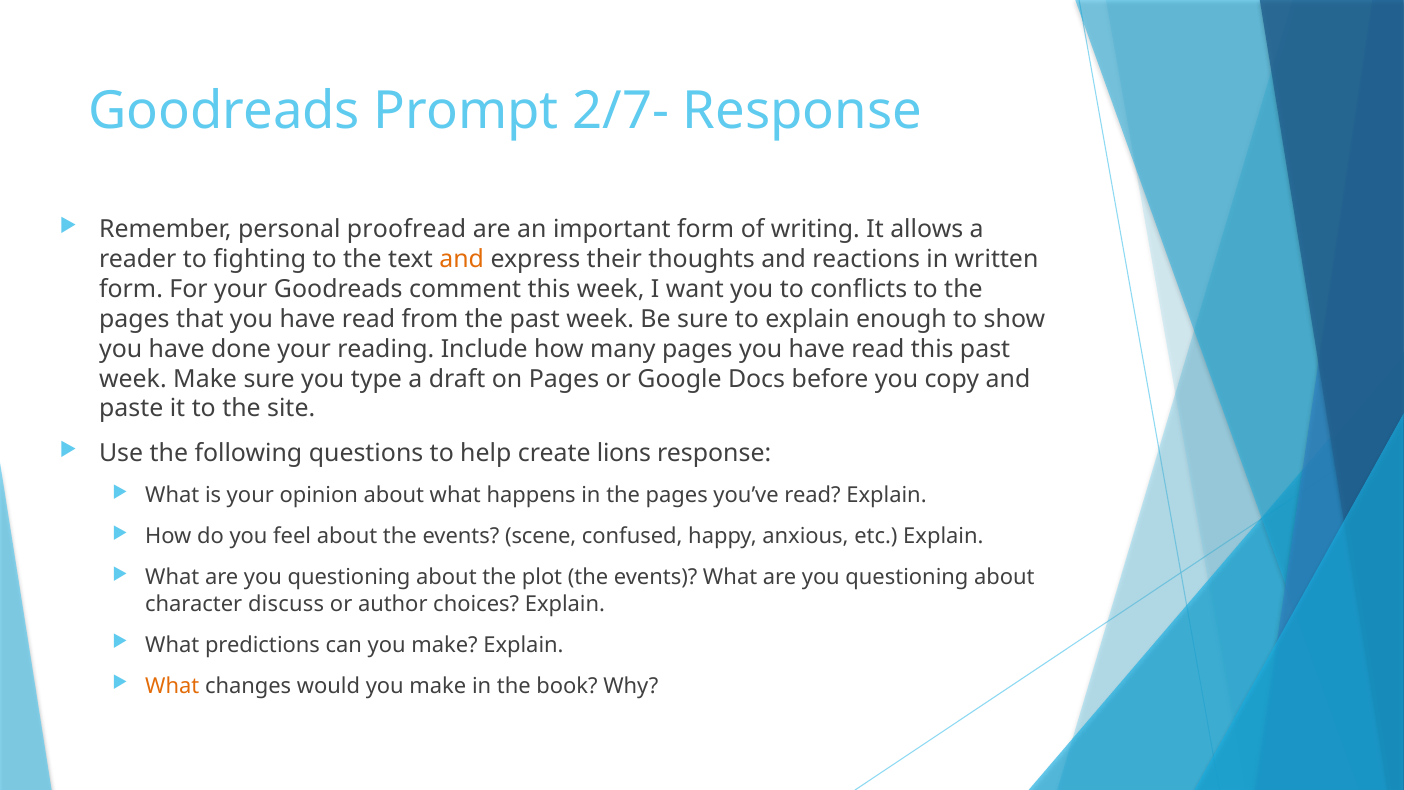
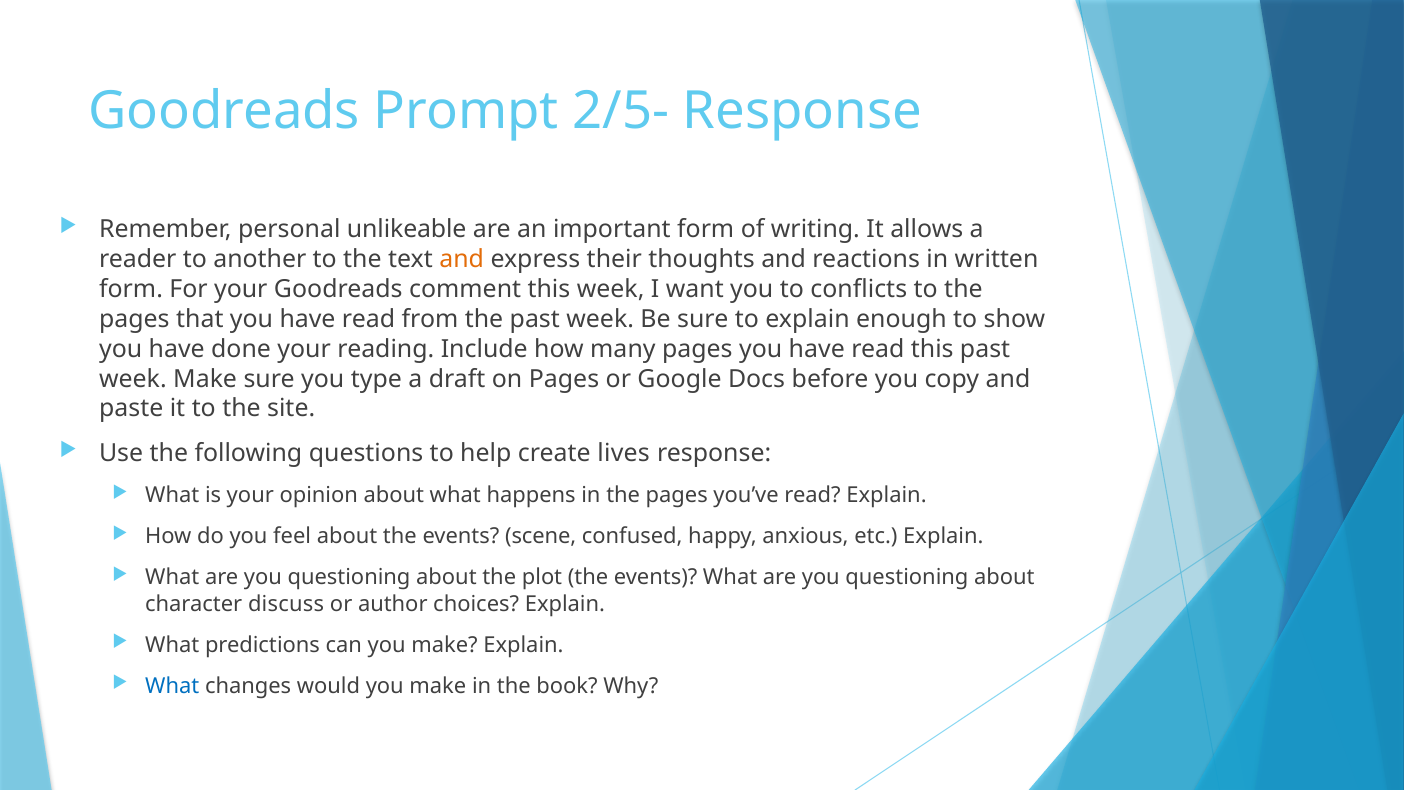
2/7-: 2/7- -> 2/5- (621, 111)
proofread: proofread -> unlikeable (407, 229)
fighting: fighting -> another (260, 259)
lions: lions -> lives (624, 453)
What colour: orange -> blue (172, 686)
